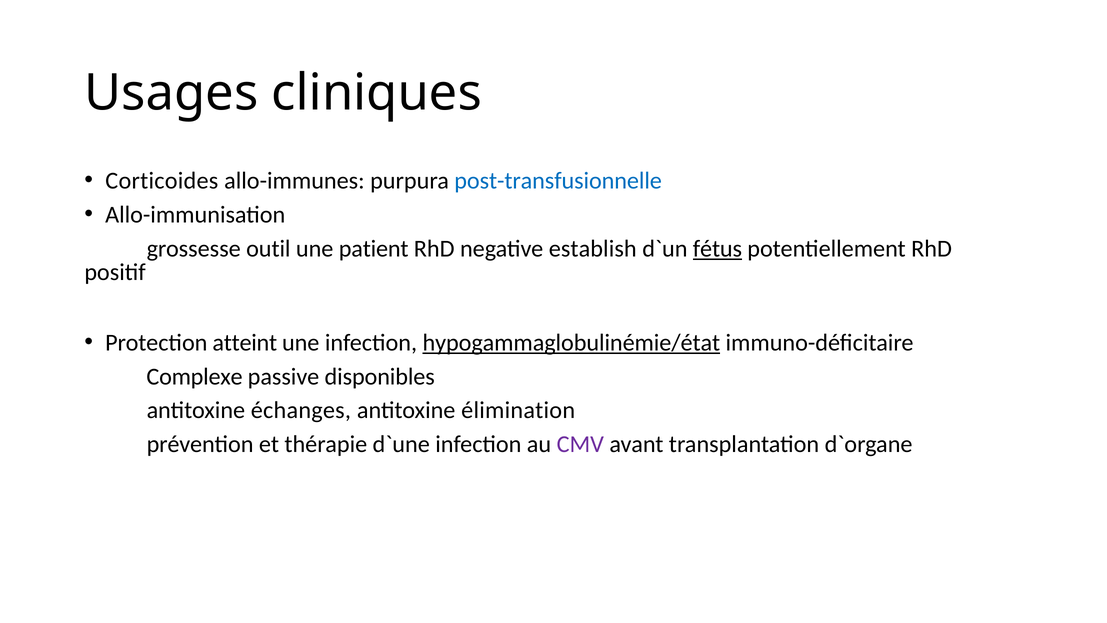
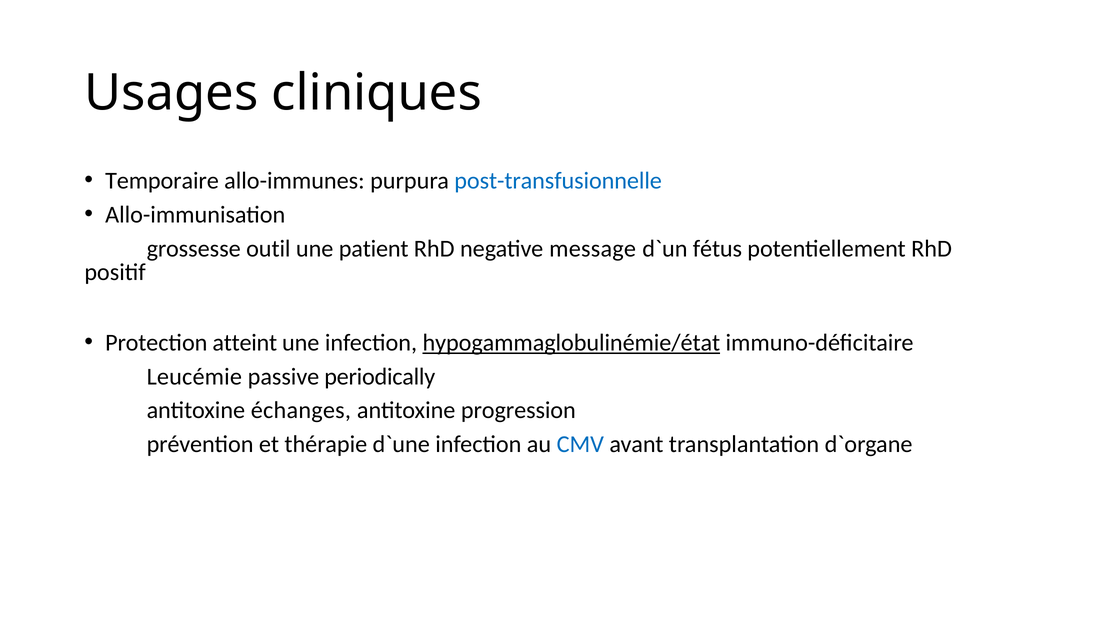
Corticoides: Corticoides -> Temporaire (162, 181)
establish: establish -> message (593, 249)
fétus underline: present -> none (717, 249)
Complexe: Complexe -> Leucémie (194, 376)
disponibles: disponibles -> periodically (380, 376)
élimination: élimination -> progression (518, 410)
CMV colour: purple -> blue (580, 444)
